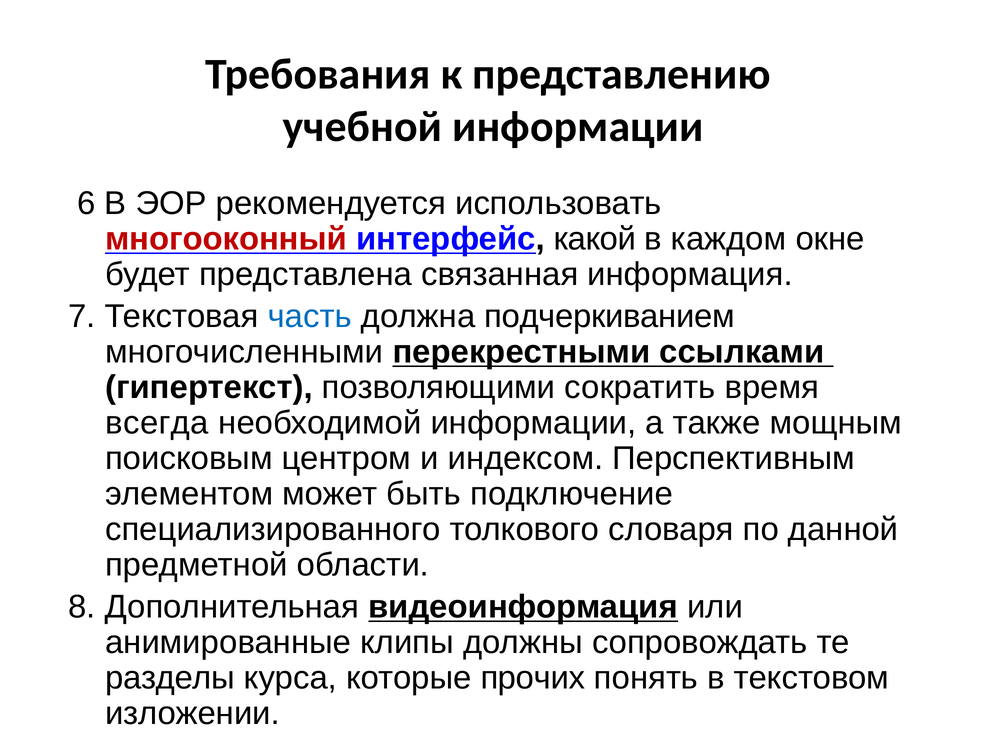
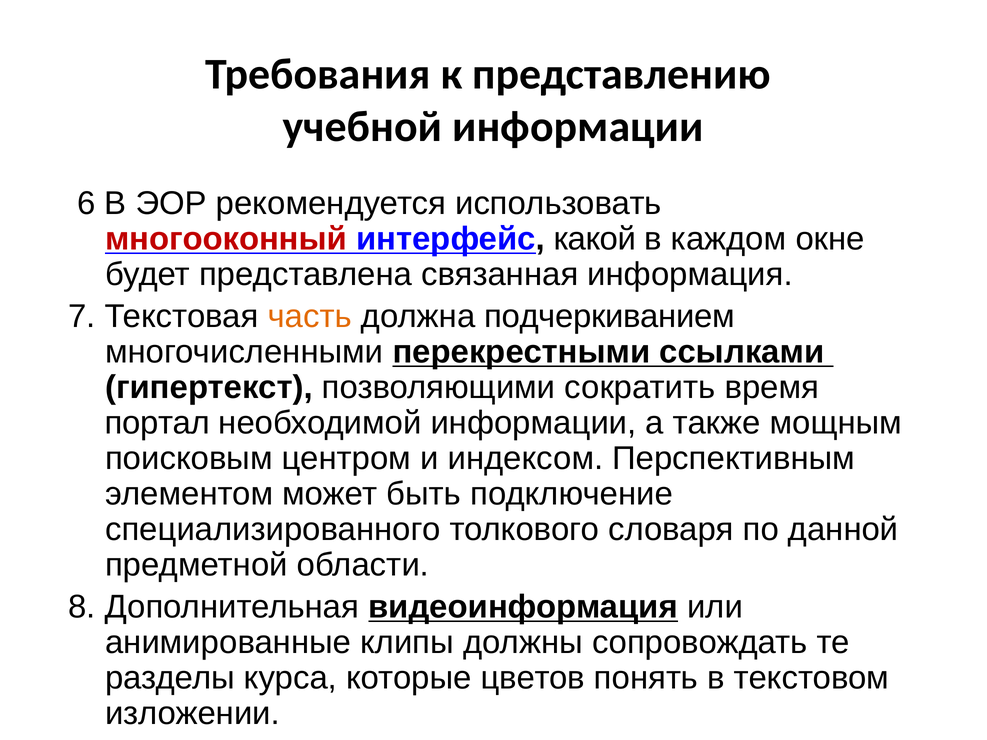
часть colour: blue -> orange (310, 316)
всегда: всегда -> портал (157, 423)
прочих: прочих -> цветов (533, 678)
